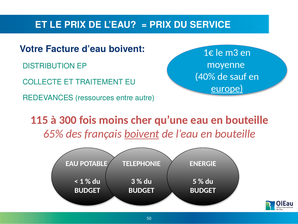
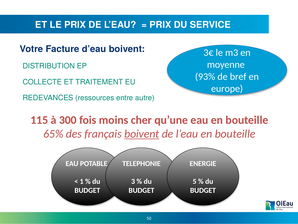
1€: 1€ -> 3€ (208, 53)
40%: 40% -> 93% (205, 76)
sauf: sauf -> bref (238, 76)
europe underline: present -> none (227, 88)
